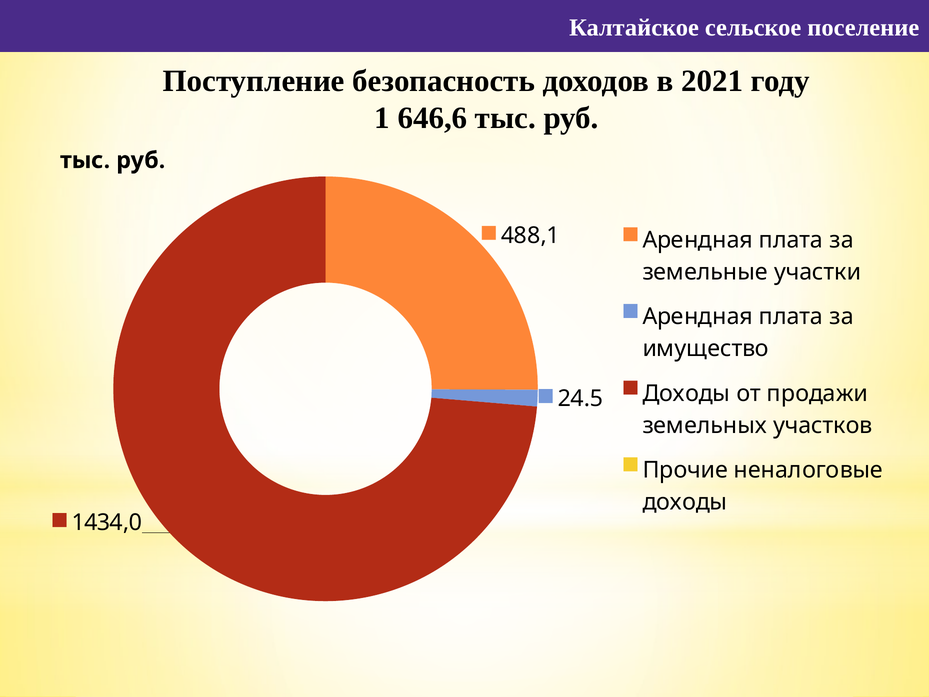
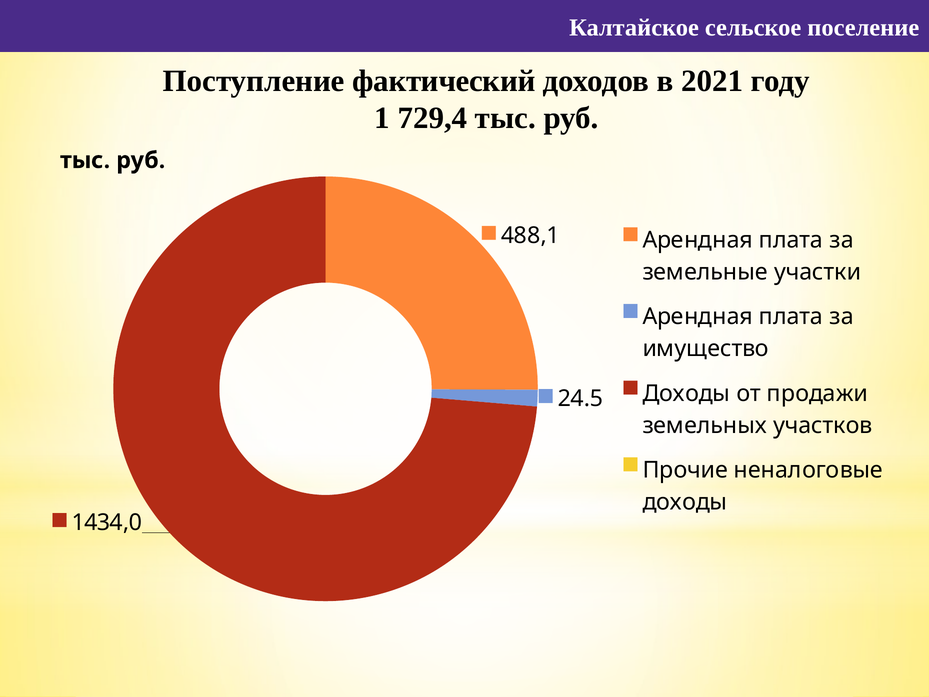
безопасность: безопасность -> фактический (444, 81)
646,6: 646,6 -> 729,4 (432, 118)
